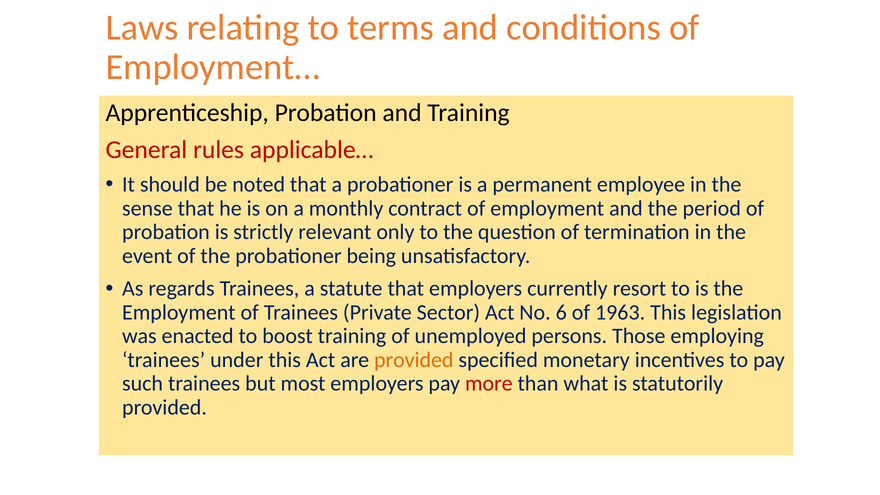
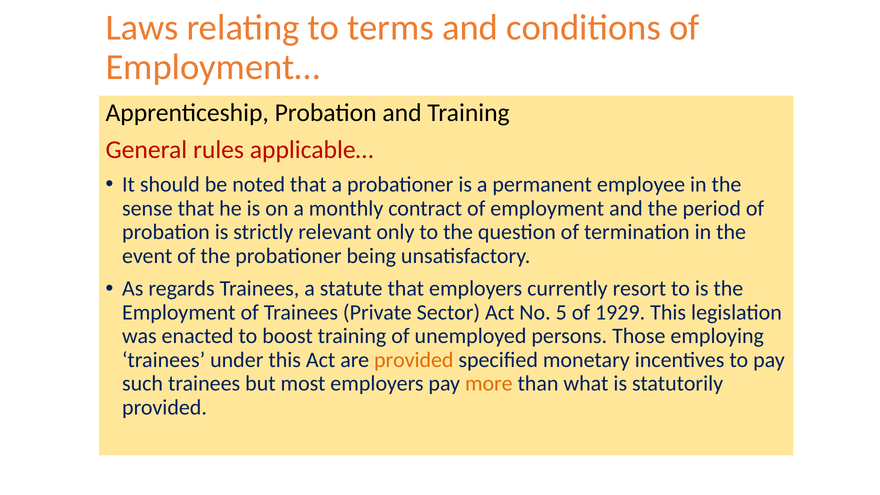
6: 6 -> 5 (561, 312)
1963: 1963 -> 1929 (620, 312)
more colour: red -> orange (489, 384)
